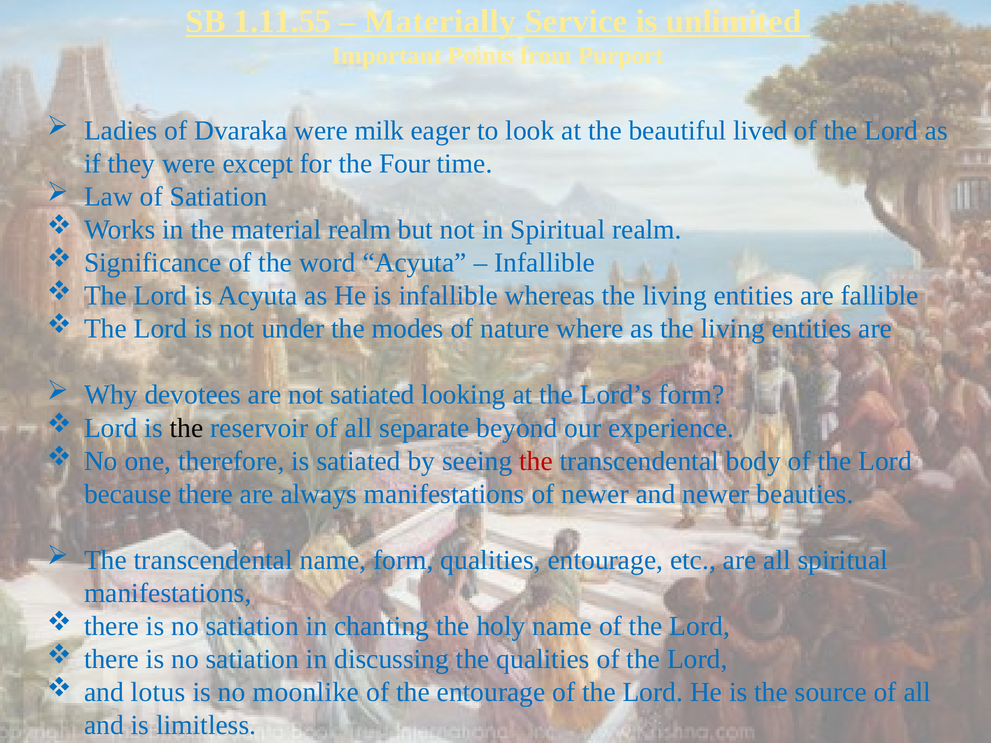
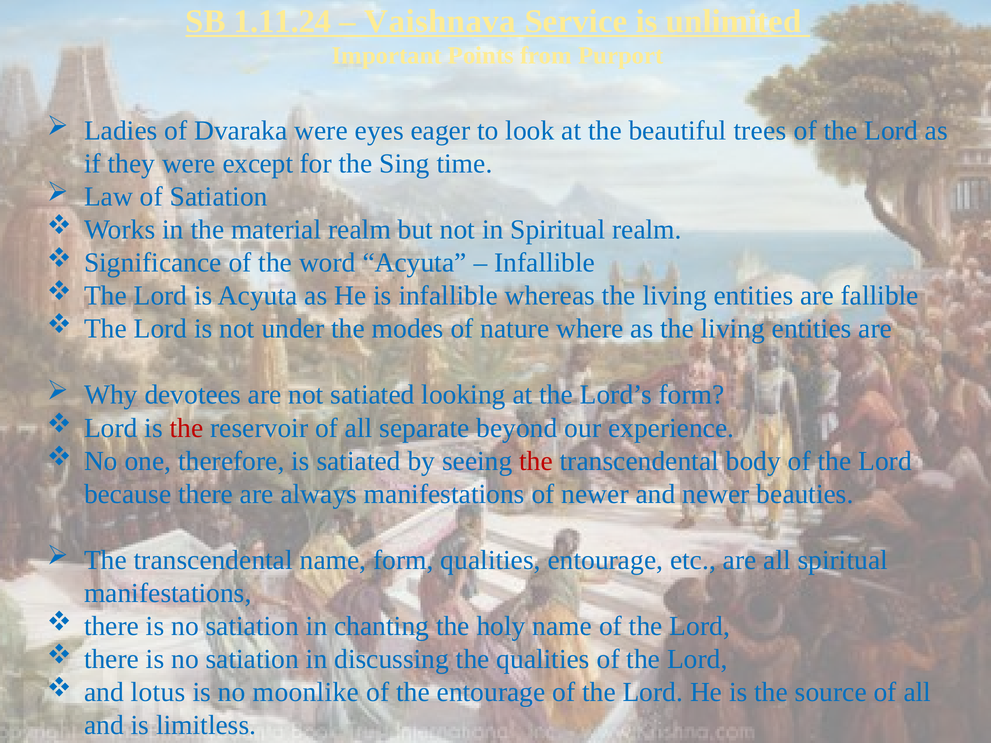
1.11.55: 1.11.55 -> 1.11.24 (283, 21)
Materially: Materially -> Vaishnava (440, 21)
milk: milk -> eyes (379, 131)
lived: lived -> trees (760, 131)
Four: Four -> Sing (404, 164)
the colour: black -> red (187, 428)
